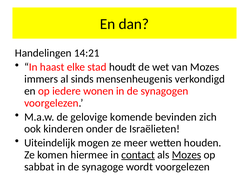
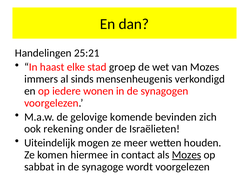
14:21: 14:21 -> 25:21 (87, 53)
houdt: houdt -> groep (122, 67)
kinderen: kinderen -> rekening (63, 129)
contact underline: present -> none (138, 155)
